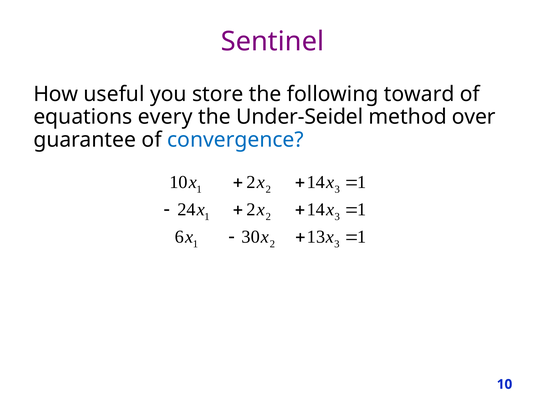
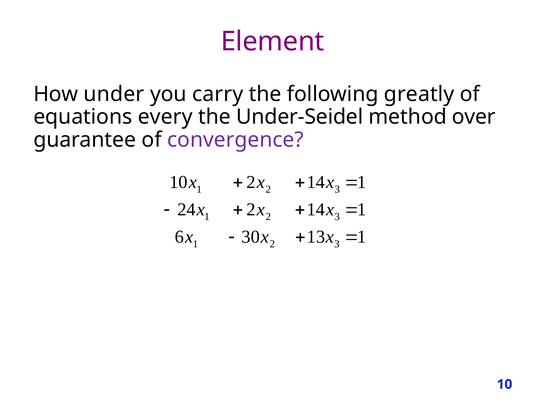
Sentinel: Sentinel -> Element (273, 41)
useful: useful -> under (114, 94)
store: store -> carry (218, 94)
toward: toward -> greatly (419, 94)
convergence colour: blue -> purple (235, 140)
